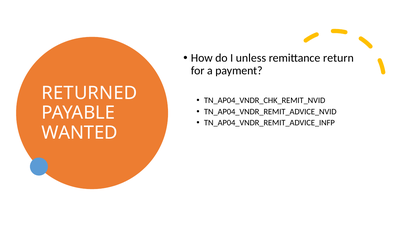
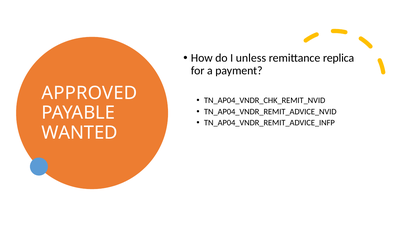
return: return -> replica (339, 58)
RETURNED: RETURNED -> APPROVED (89, 93)
